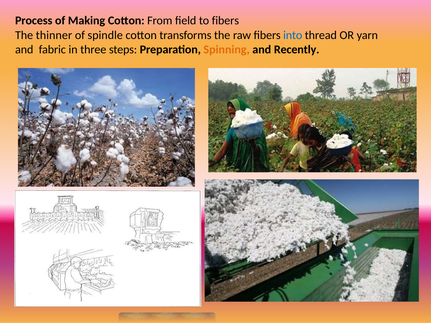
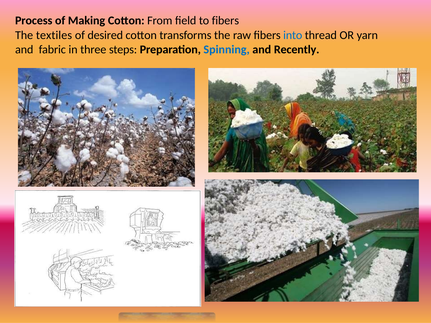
thinner: thinner -> textiles (54, 35)
spindle: spindle -> desired (105, 35)
Spinning colour: orange -> blue (227, 50)
